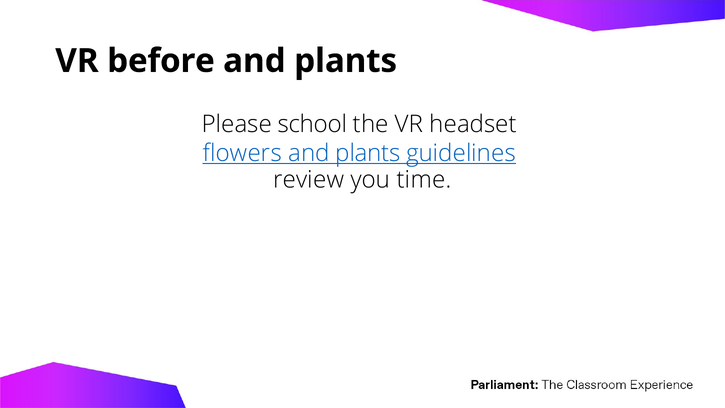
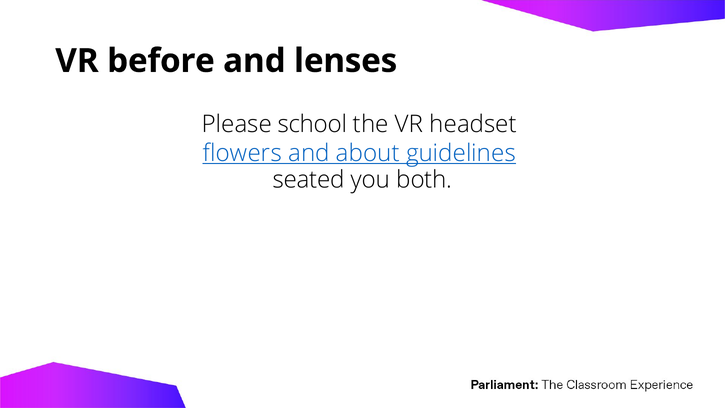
plants: plants -> lenses (346, 61)
plants: plants -> about (368, 153)
review: review -> seated (309, 180)
time: time -> both (424, 180)
